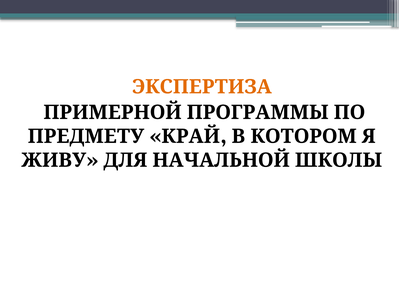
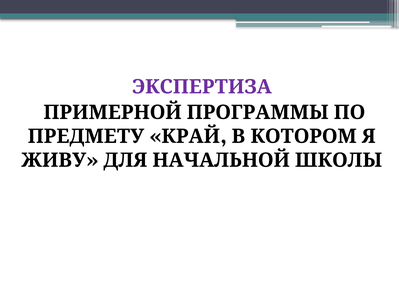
ЭКСПЕРТИЗА colour: orange -> purple (202, 87)
